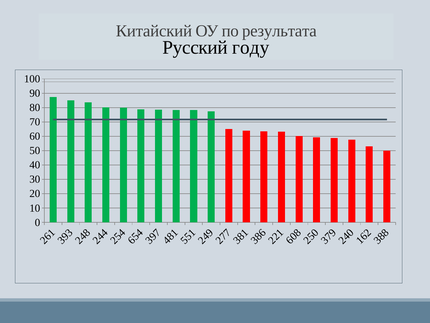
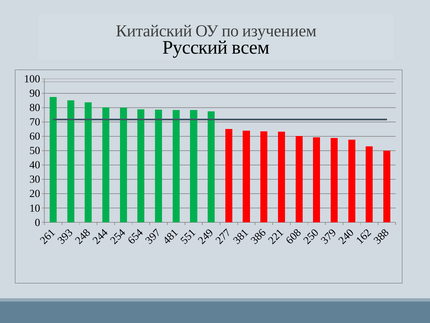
результата: результата -> изучением (279, 31)
году: году -> всем (251, 48)
